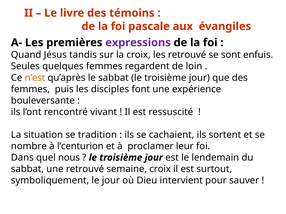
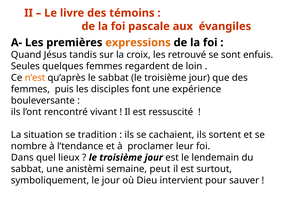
expressions colour: purple -> orange (138, 43)
l’centurion: l’centurion -> l’tendance (80, 146)
nous: nous -> lieux (69, 158)
une retrouvé: retrouvé -> anistèmi (85, 169)
semaine croix: croix -> peut (160, 169)
